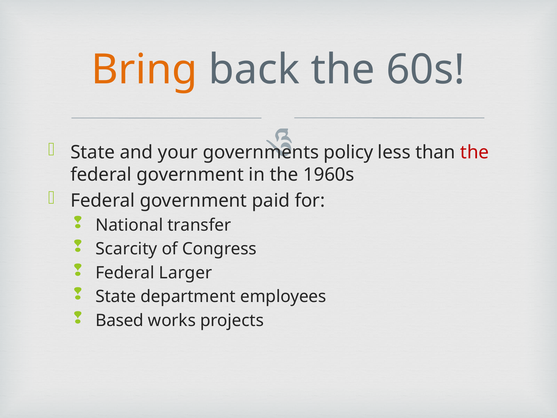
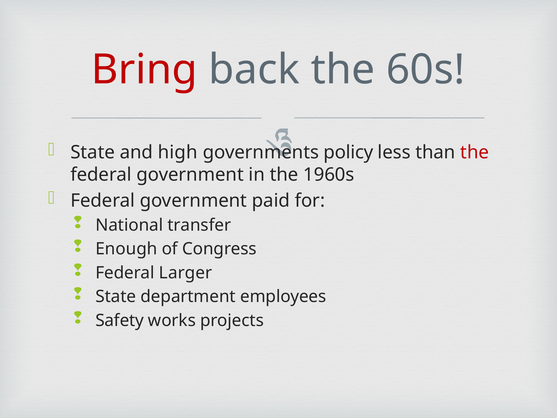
Bring colour: orange -> red (144, 70)
your: your -> high (178, 152)
Scarcity: Scarcity -> Enough (126, 249)
Based: Based -> Safety (120, 320)
